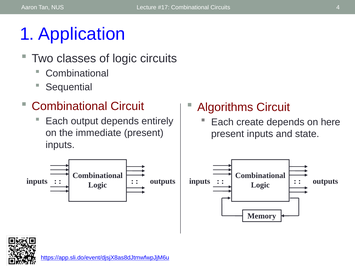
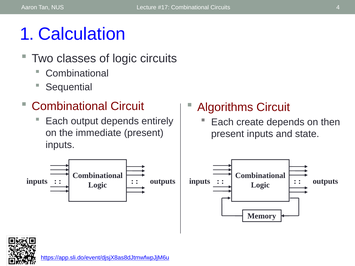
Application: Application -> Calculation (82, 34)
here: here -> then (331, 122)
